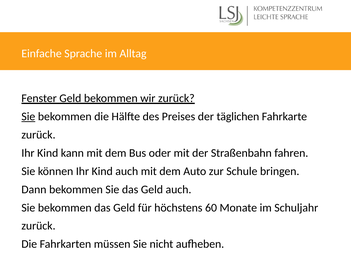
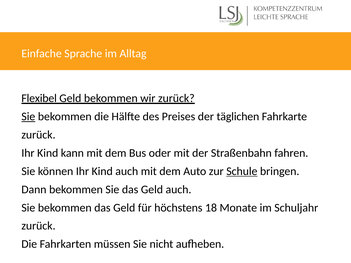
Fenster: Fenster -> Flexibel (39, 98)
Schule underline: none -> present (242, 171)
60: 60 -> 18 (211, 208)
